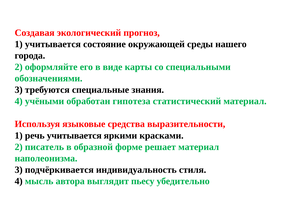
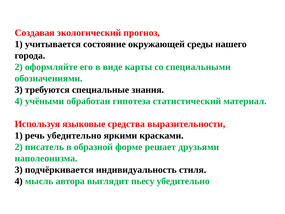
речь учитывается: учитывается -> убедительно (74, 135)
решает материал: материал -> друзьями (199, 147)
